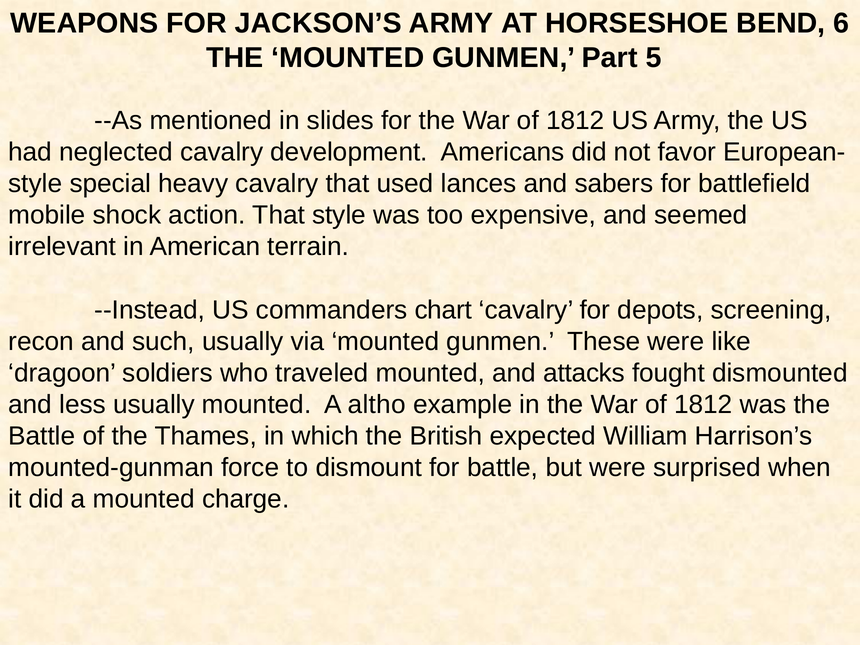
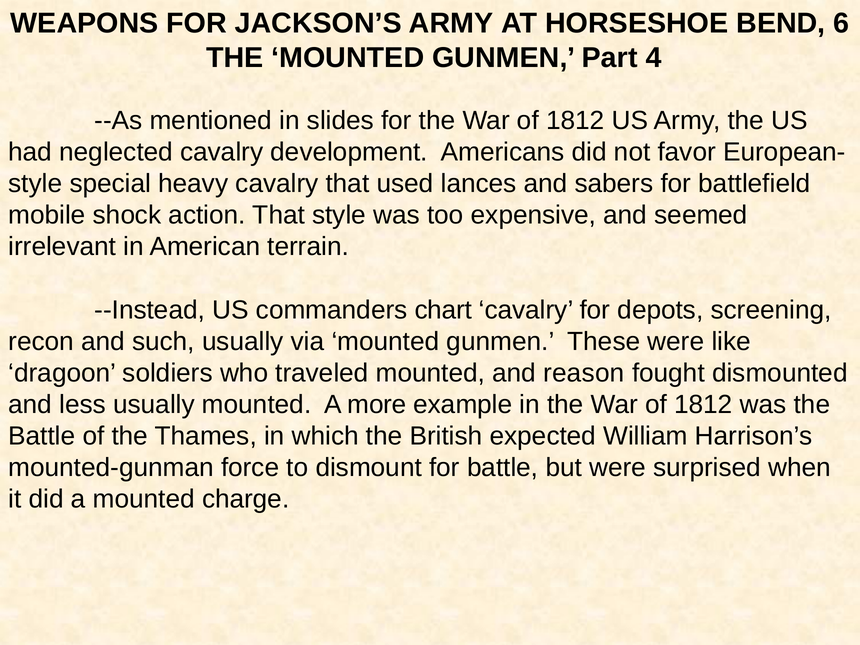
5: 5 -> 4 (653, 58)
attacks: attacks -> reason (584, 373)
altho: altho -> more (377, 404)
